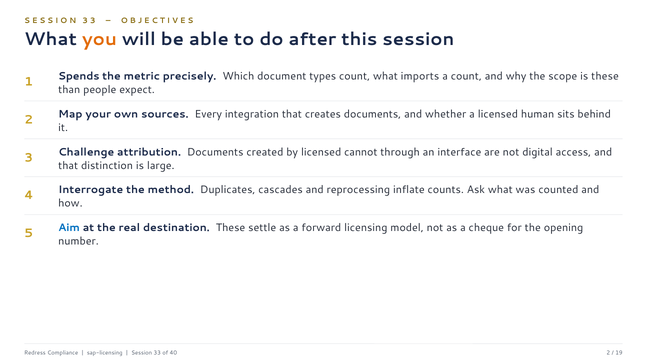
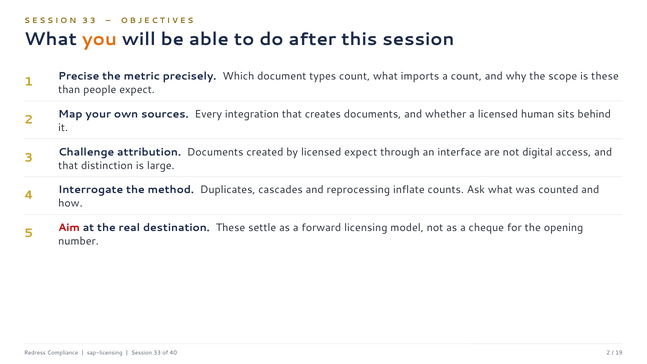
Spends: Spends -> Precise (79, 76)
licensed cannot: cannot -> expect (361, 152)
Aim colour: blue -> red (69, 228)
